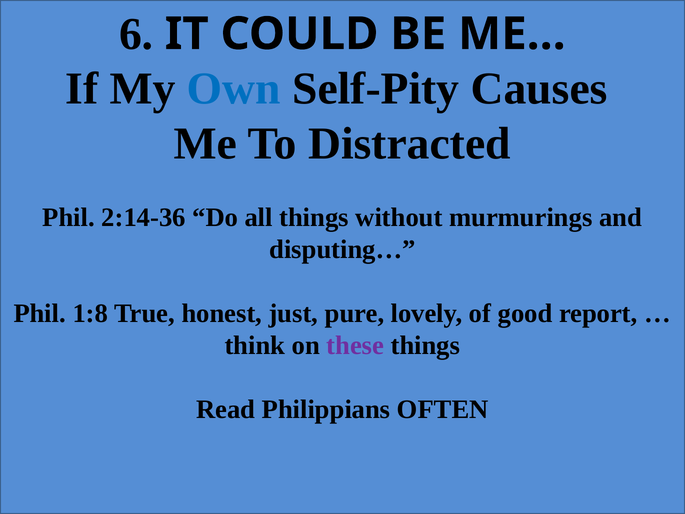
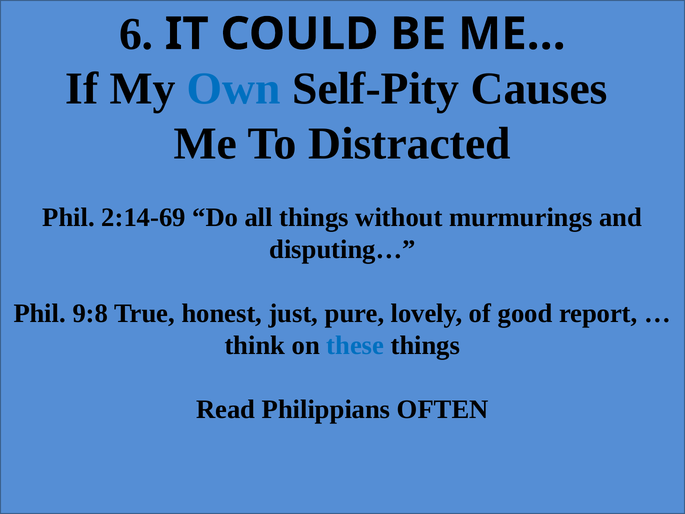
2:14-36: 2:14-36 -> 2:14-69 (144, 218)
1:8: 1:8 -> 9:8 (90, 314)
these colour: purple -> blue (355, 346)
